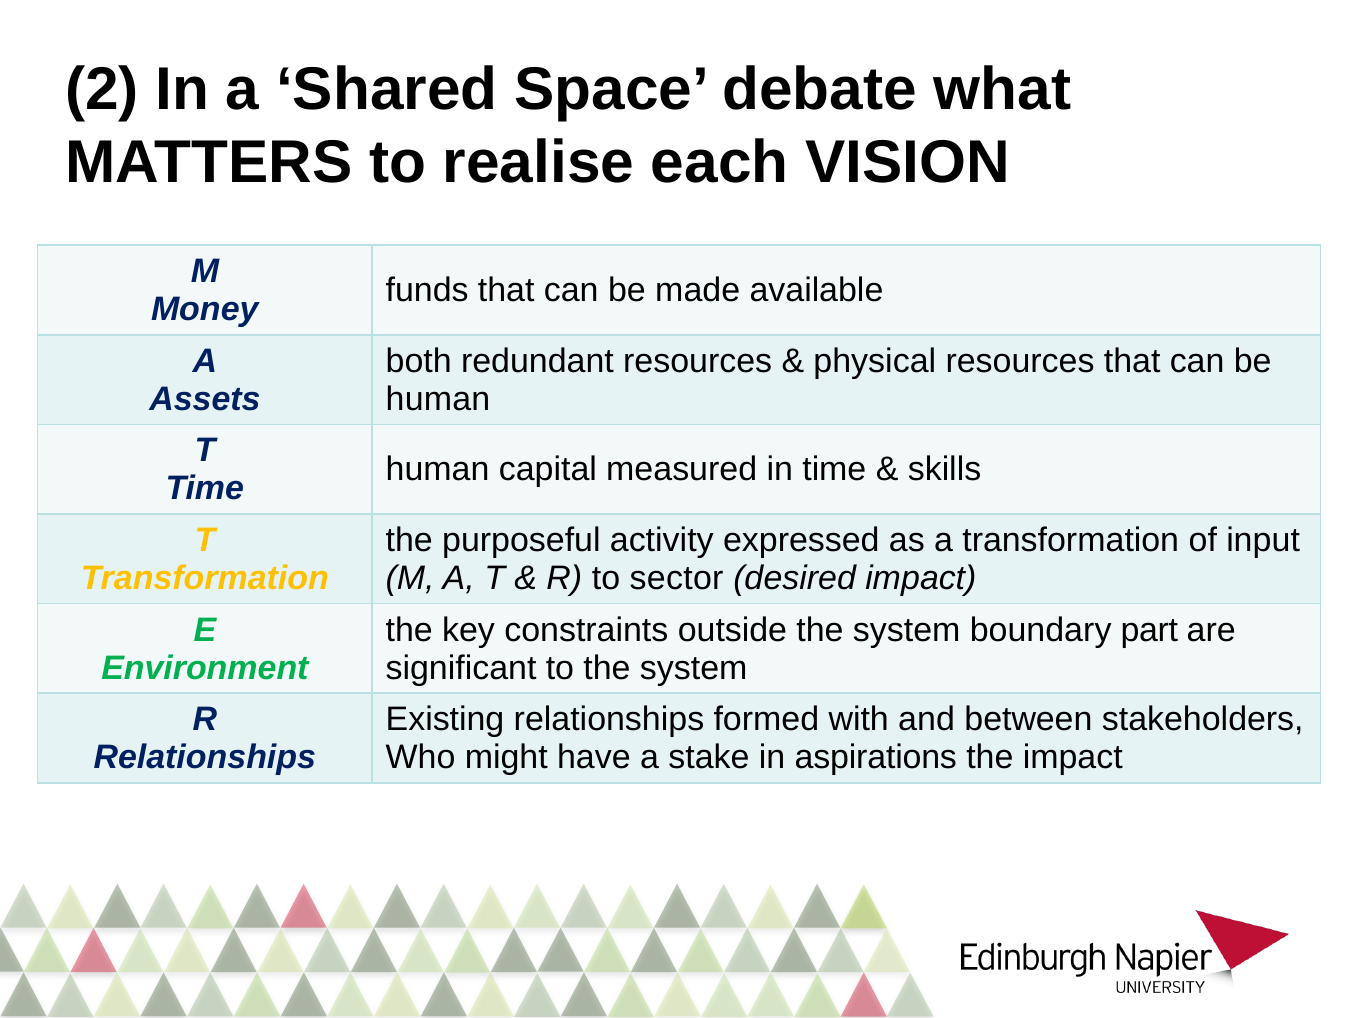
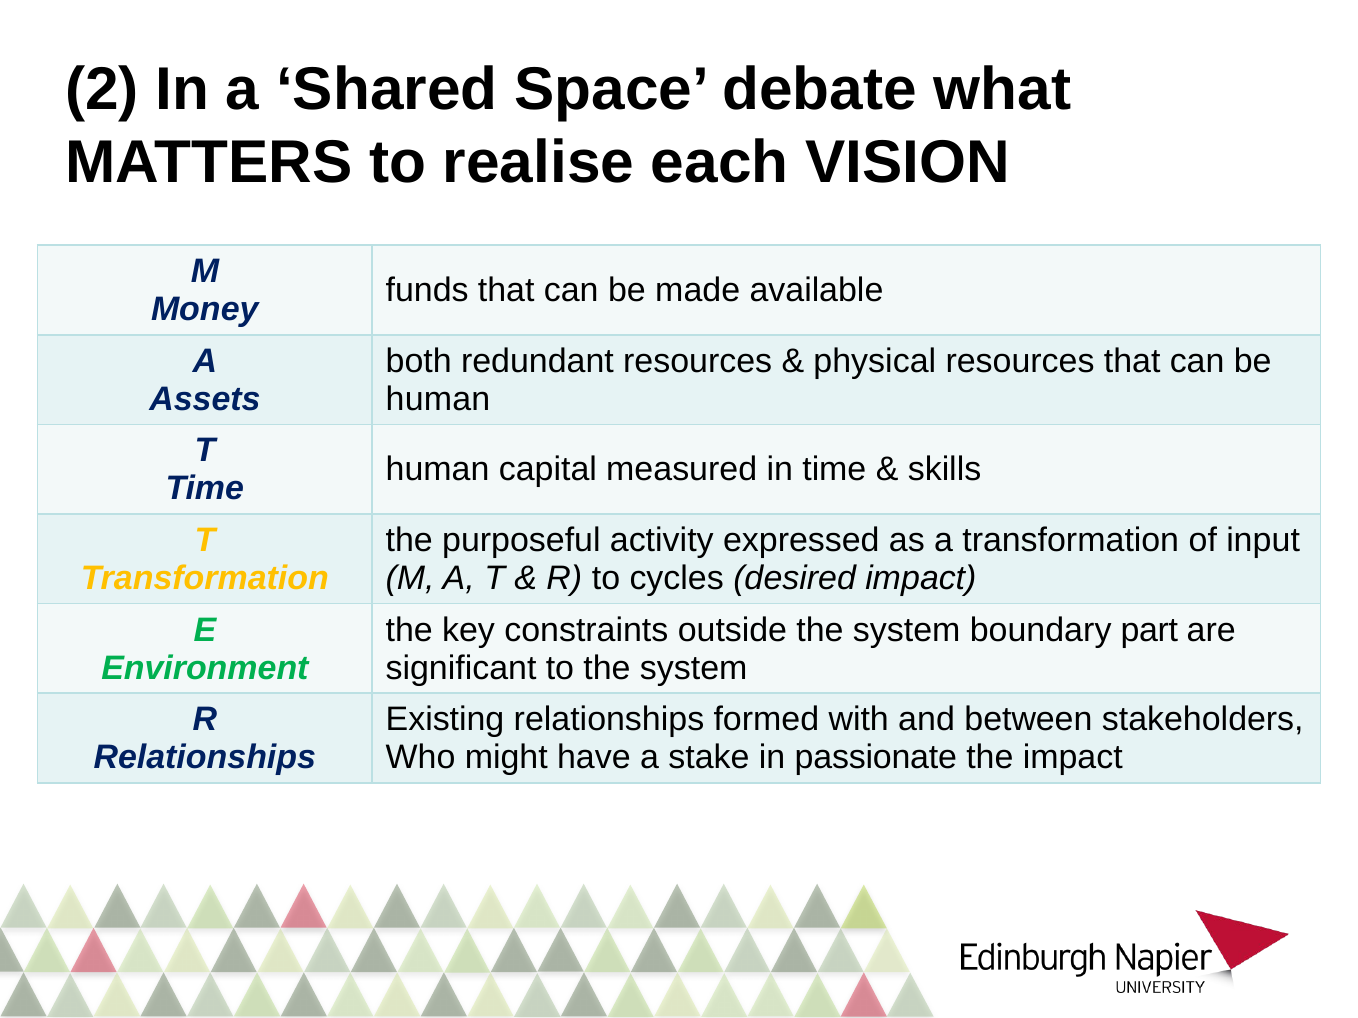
sector: sector -> cycles (677, 579)
aspirations: aspirations -> passionate (876, 758)
